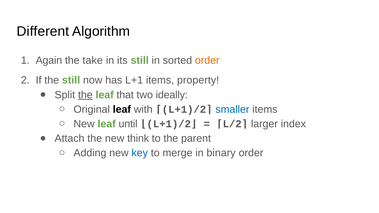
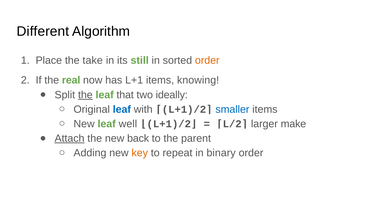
Again: Again -> Place (49, 61)
the still: still -> real (71, 80)
property: property -> knowing (198, 80)
leaf colour: black -> blue (122, 109)
until: until -> well (128, 124)
index: index -> make (293, 124)
Attach underline: none -> present (70, 139)
think: think -> back (138, 139)
key colour: blue -> orange (140, 153)
merge: merge -> repeat (178, 153)
